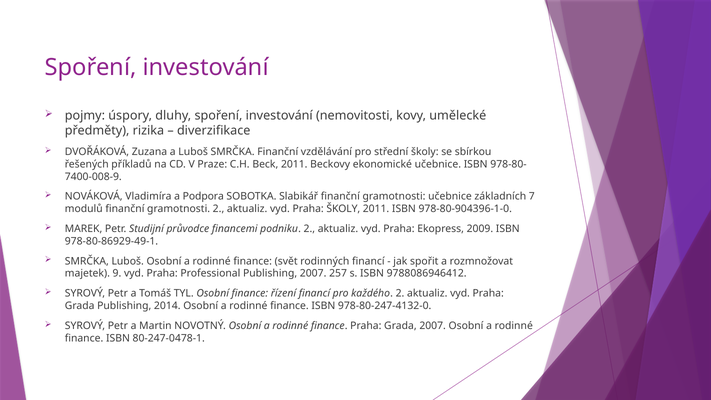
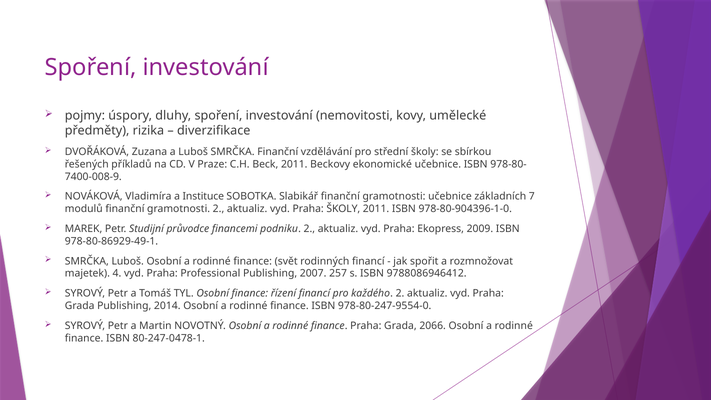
Podpora: Podpora -> Instituce (203, 196)
9: 9 -> 4 (117, 274)
978-80-247-4132-0: 978-80-247-4132-0 -> 978-80-247-9554-0 (385, 306)
Grada 2007: 2007 -> 2066 (433, 326)
